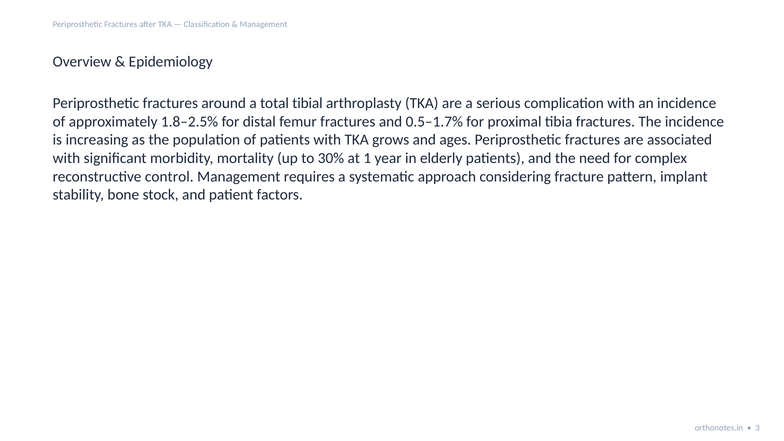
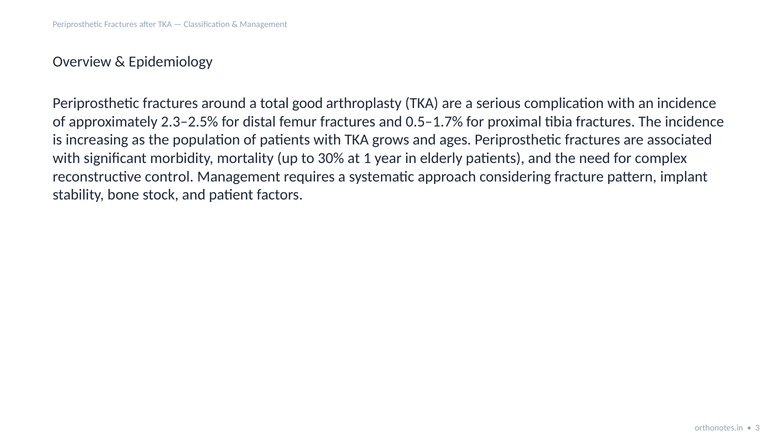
tibial: tibial -> good (308, 103)
1.8–2.5%: 1.8–2.5% -> 2.3–2.5% (190, 122)
